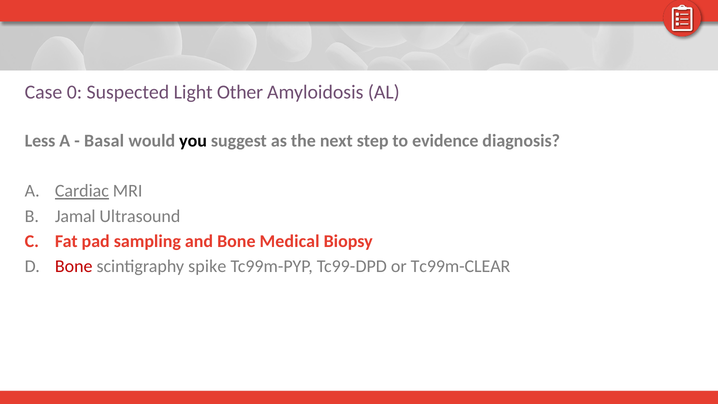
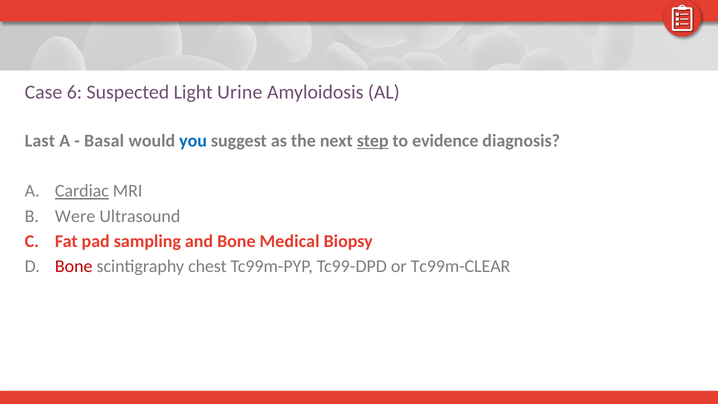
0: 0 -> 6 (74, 92)
Other: Other -> Urine (240, 92)
Less: Less -> Last (40, 141)
you colour: black -> blue (193, 141)
step underline: none -> present (373, 141)
Jamal: Jamal -> Were (75, 216)
spike: spike -> chest (207, 266)
